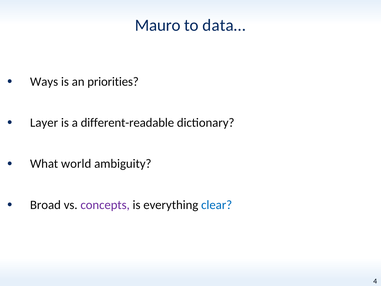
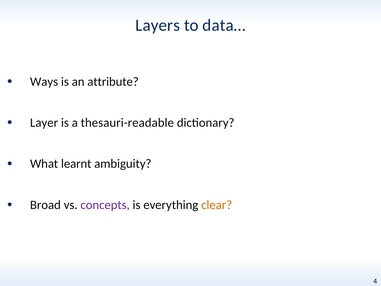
Mauro: Mauro -> Layers (158, 25)
priorities: priorities -> attribute (113, 82)
different-readable: different-readable -> thesauri-readable (127, 123)
world: world -> learnt (76, 164)
clear colour: blue -> orange (217, 205)
